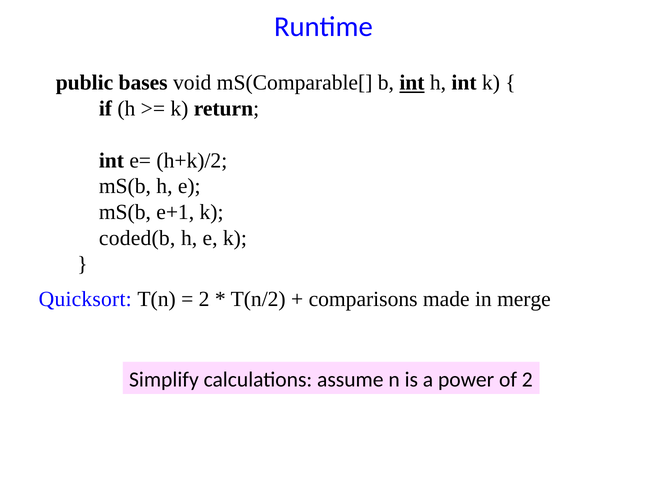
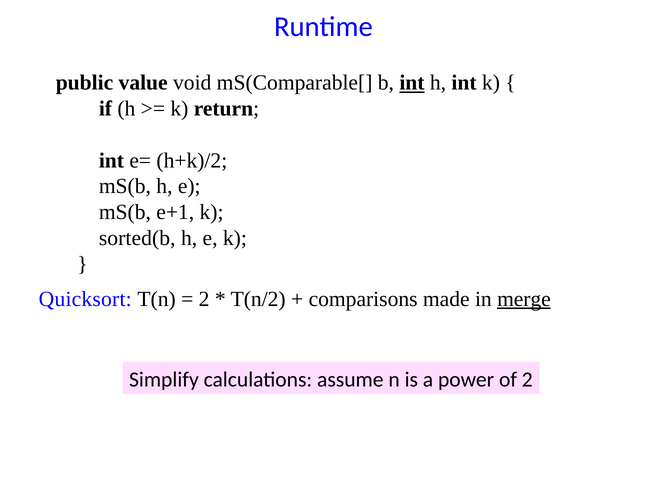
bases: bases -> value (143, 83)
coded(b: coded(b -> sorted(b (137, 238)
merge underline: none -> present (524, 299)
